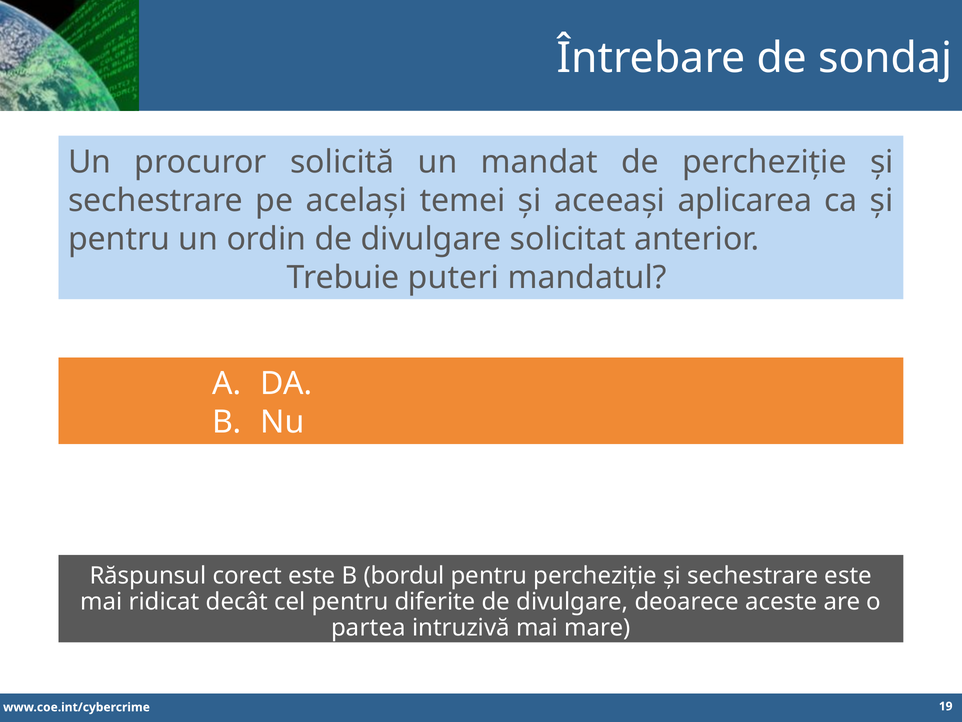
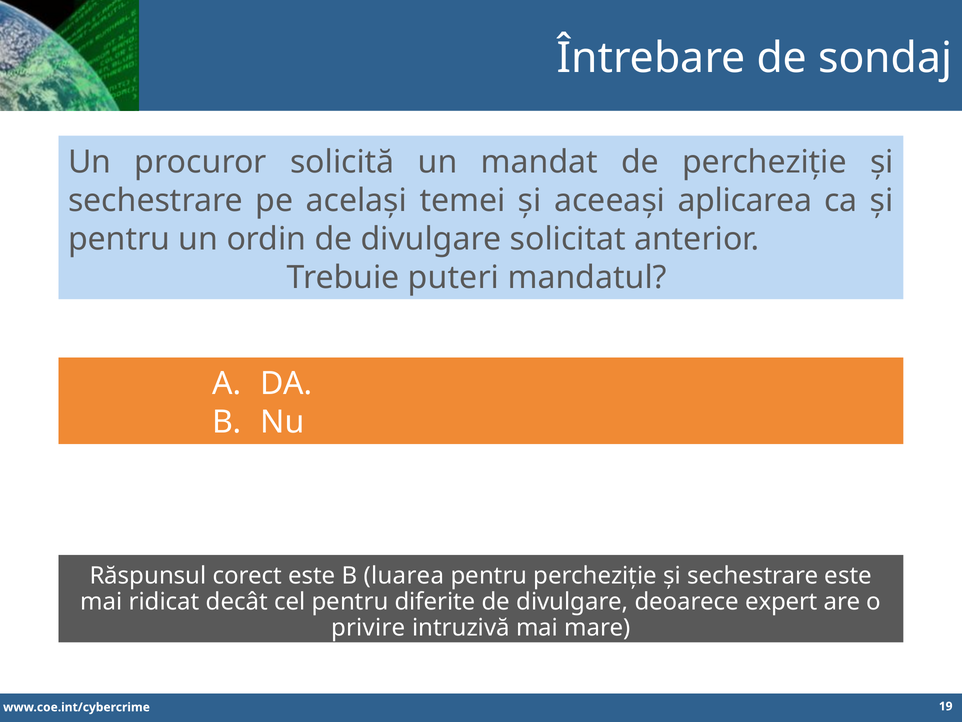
bordul: bordul -> luarea (404, 575)
aceste: aceste -> expert (781, 601)
partea: partea -> privire (368, 627)
